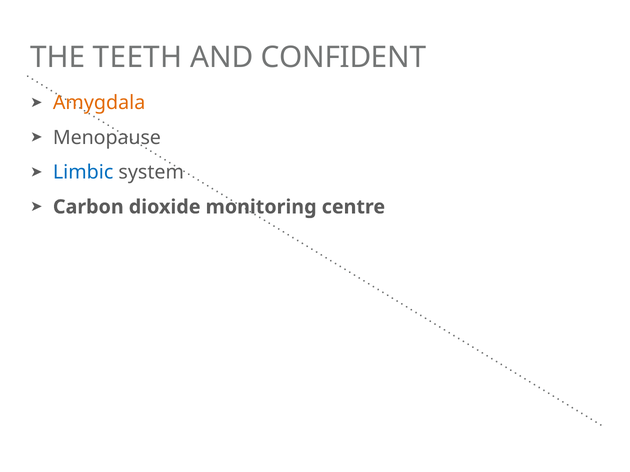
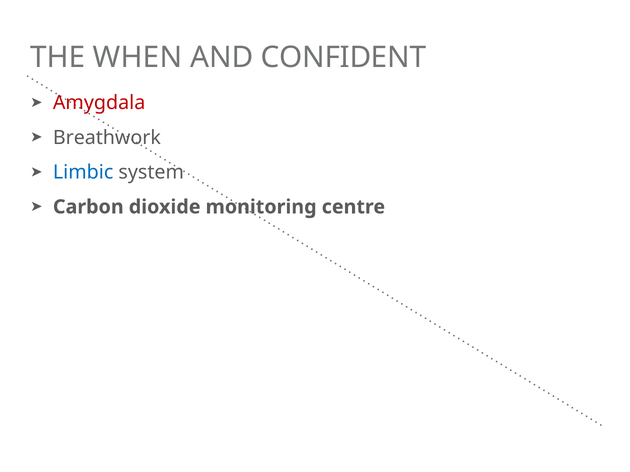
TEETH: TEETH -> WHEN (138, 57)
Amygdala colour: orange -> red (99, 103)
Menopause: Menopause -> Breathwork (107, 138)
